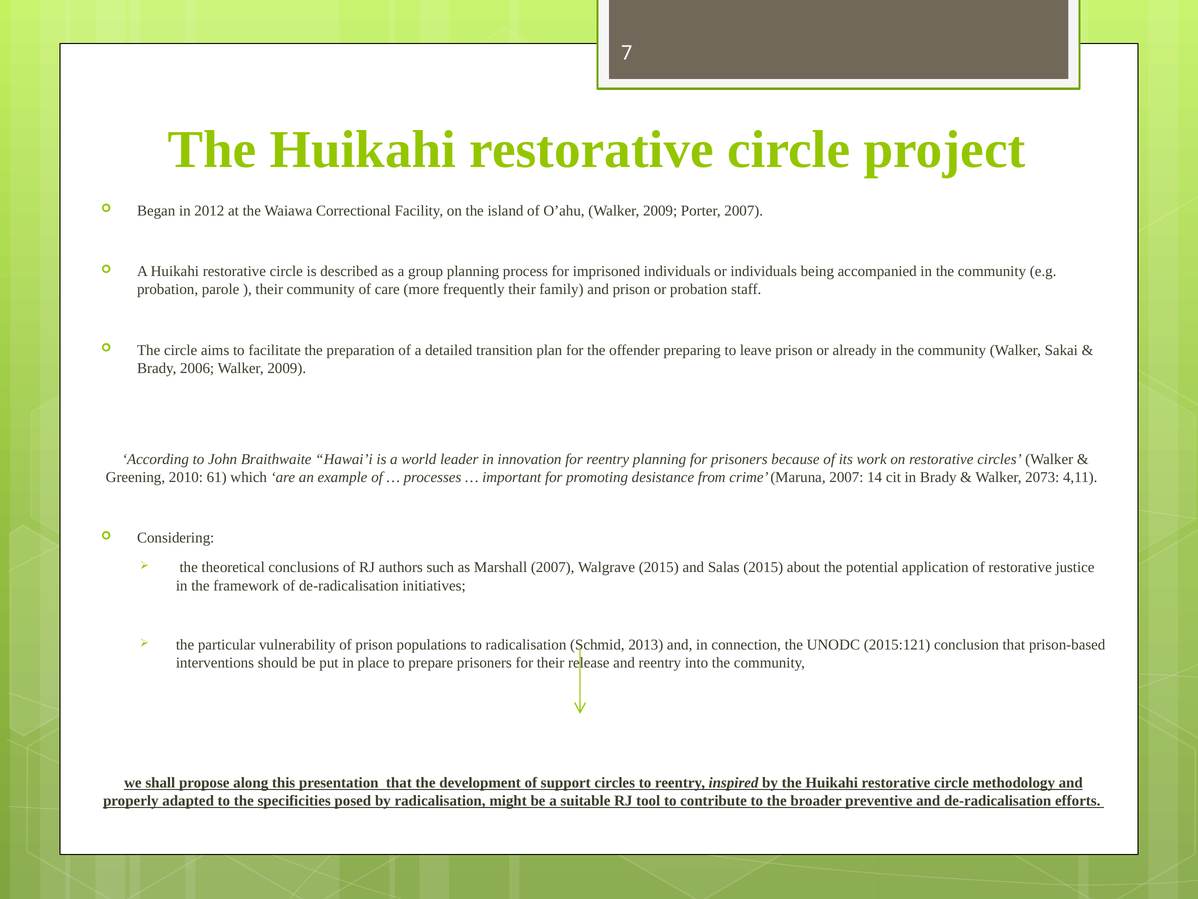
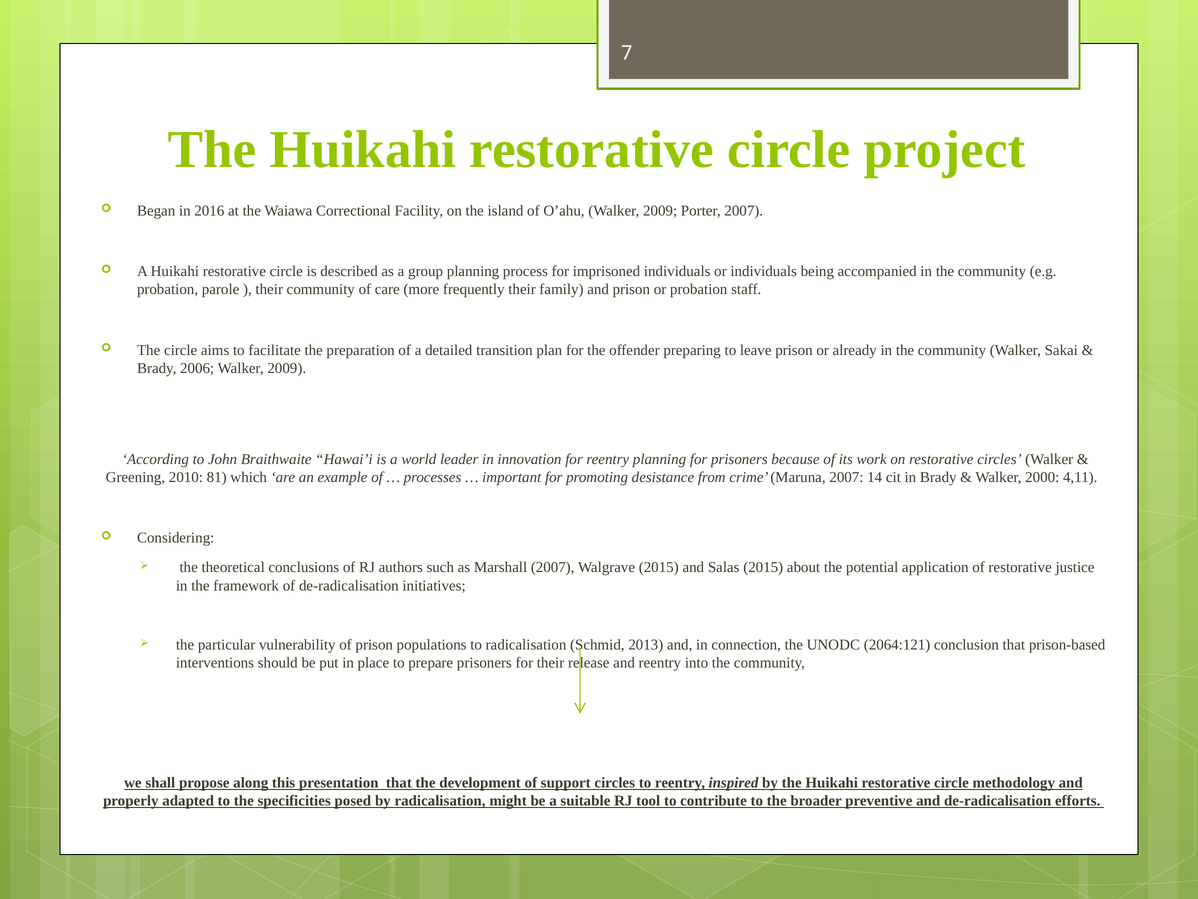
2012: 2012 -> 2016 (209, 211)
61: 61 -> 81 (217, 477)
2073: 2073 -> 2000 (1042, 477)
2015:121: 2015:121 -> 2064:121 (897, 645)
